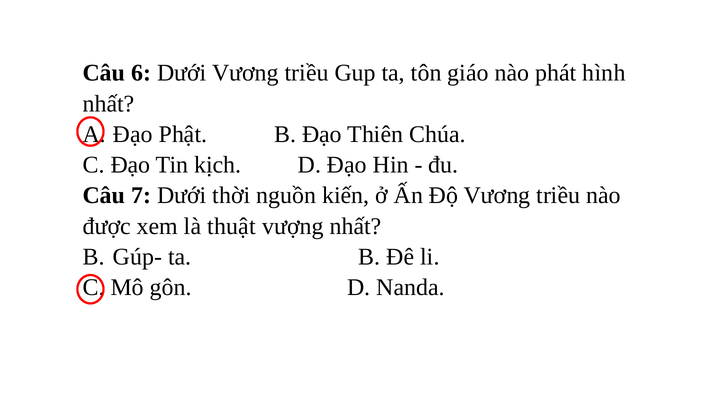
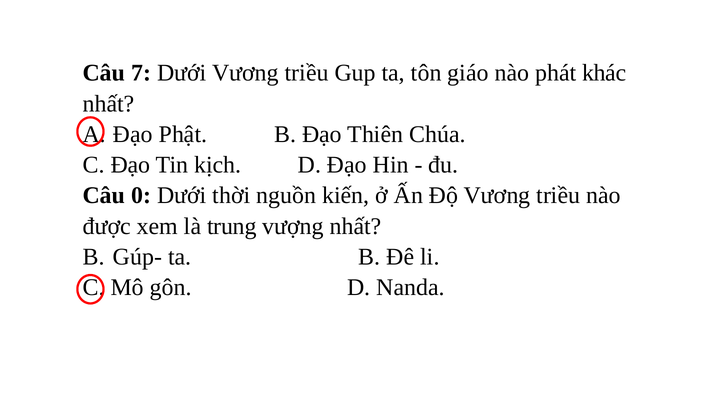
6: 6 -> 7 (141, 73)
hình: hình -> khác (604, 73)
7: 7 -> 0 (141, 196)
thuật: thuật -> trung (232, 226)
